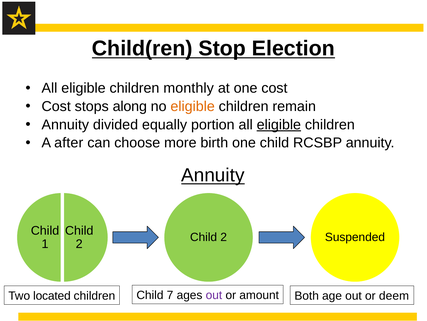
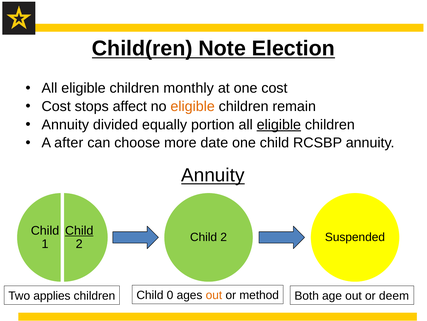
Stop: Stop -> Note (222, 48)
along: along -> affect (130, 106)
birth: birth -> date (214, 143)
Child underline: none -> present (79, 230)
located: located -> applies (52, 295)
7: 7 -> 0 (170, 295)
out colour: purple -> orange (214, 295)
amount: amount -> method (259, 295)
